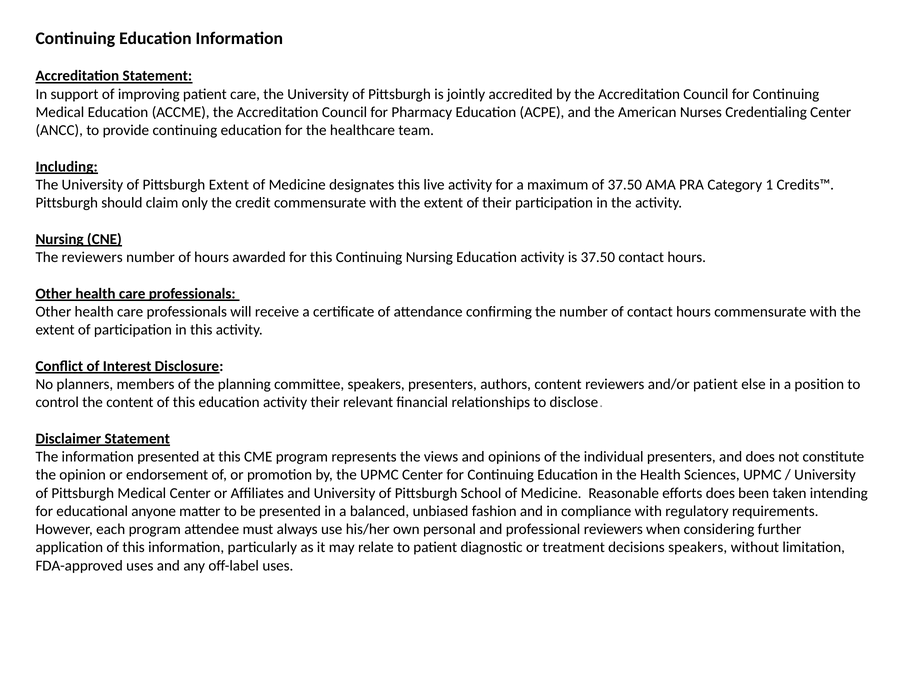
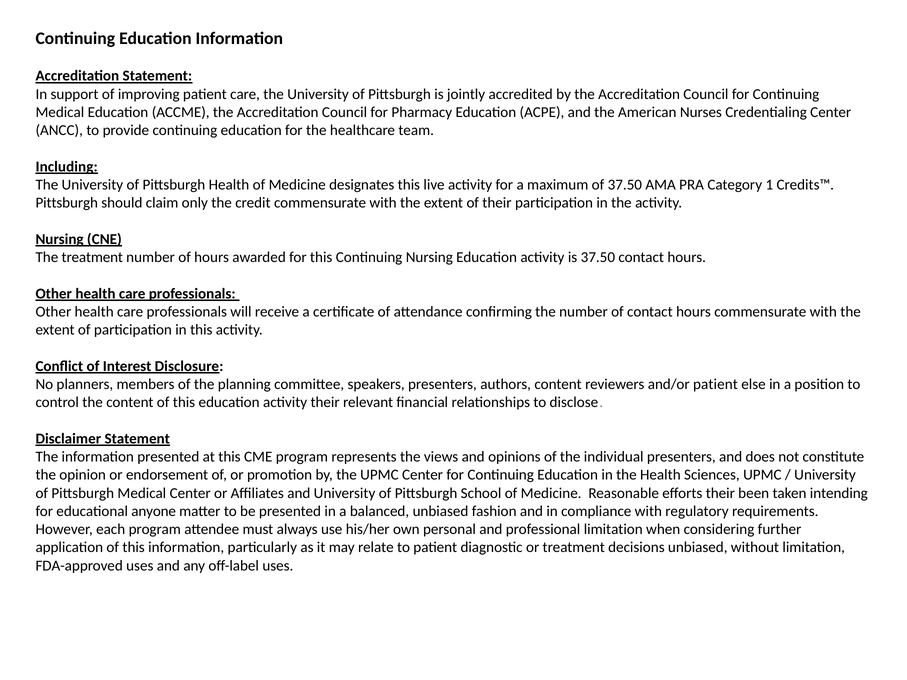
Pittsburgh Extent: Extent -> Health (229, 185)
The reviewers: reviewers -> treatment (92, 257)
efforts does: does -> their (720, 493)
professional reviewers: reviewers -> limitation (613, 530)
decisions speakers: speakers -> unbiased (698, 548)
